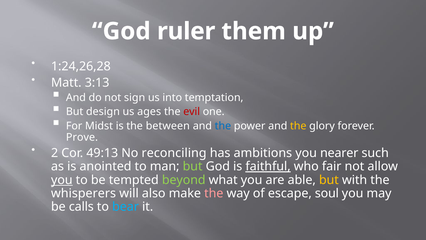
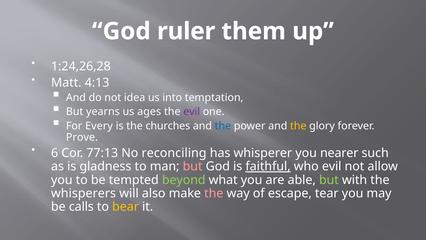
3:13: 3:13 -> 4:13 (97, 83)
sign: sign -> idea (135, 98)
design: design -> yearns (103, 112)
evil colour: red -> purple (192, 112)
Midst: Midst -> Every (99, 126)
between: between -> churches (168, 126)
2: 2 -> 6 (55, 153)
49:13: 49:13 -> 77:13 (102, 153)
ambitions: ambitions -> whisperer (263, 153)
anointed: anointed -> gladness (105, 166)
but colour: light green -> pink (193, 166)
who fair: fair -> evil (332, 166)
you underline: present -> none (62, 180)
but colour: yellow -> light green (329, 180)
soul: soul -> tear (327, 193)
bear colour: light blue -> yellow (126, 206)
